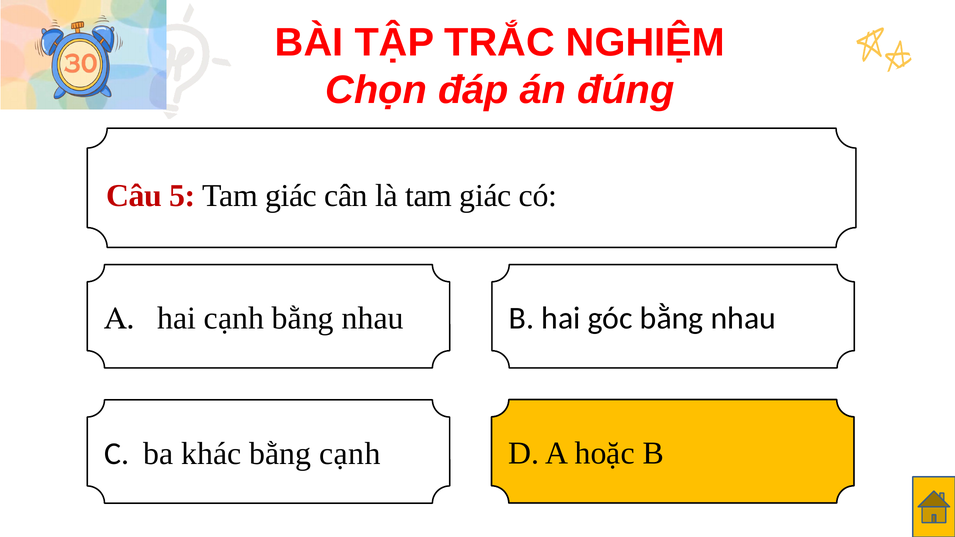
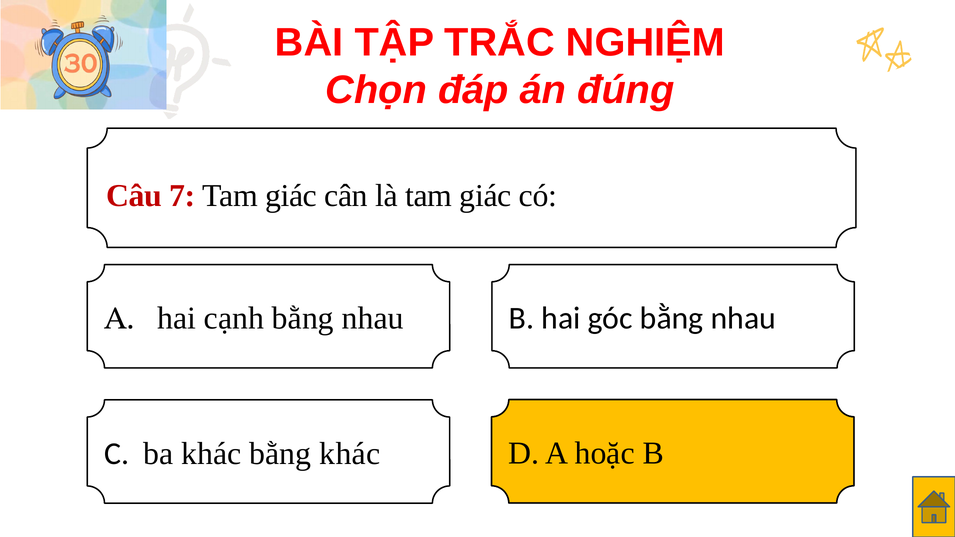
5: 5 -> 7 (182, 196)
bằng cạnh: cạnh -> khác (350, 454)
